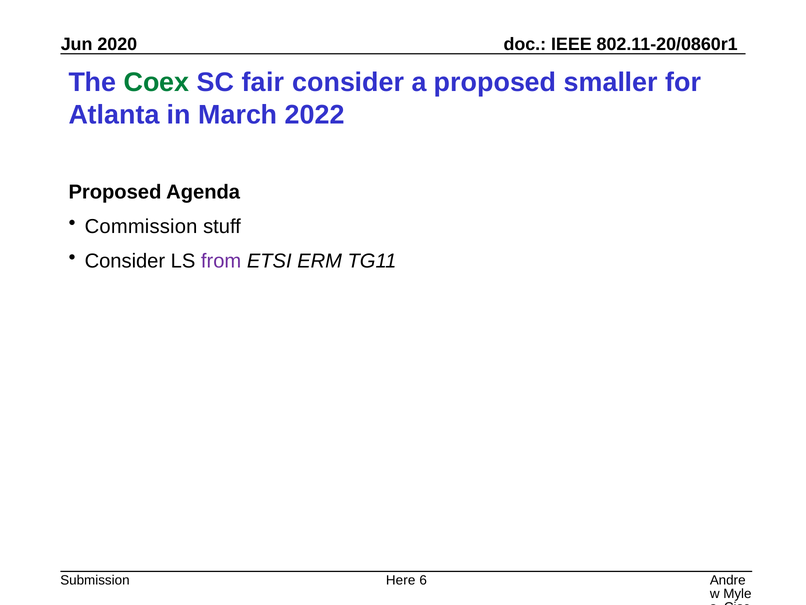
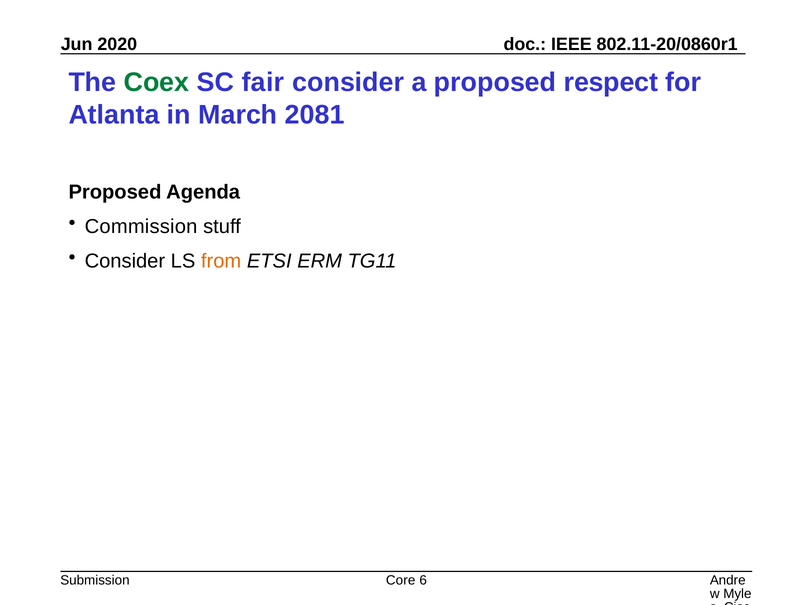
smaller: smaller -> respect (611, 83)
2022: 2022 -> 2081 (315, 115)
from colour: purple -> orange (221, 261)
Here: Here -> Core (401, 580)
